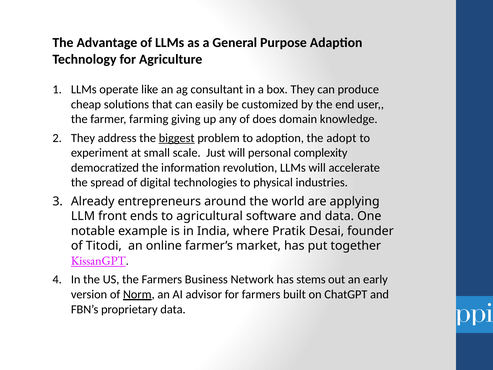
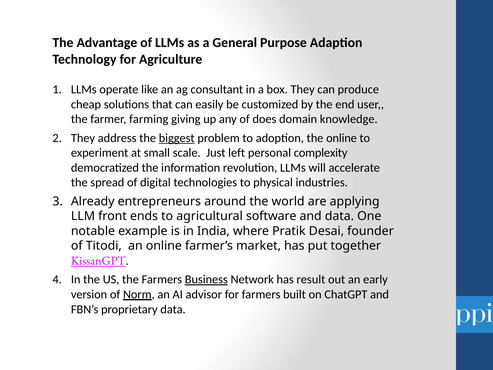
the adopt: adopt -> online (342, 138)
Just will: will -> left (237, 153)
Business underline: none -> present (206, 279)
stems: stems -> result (311, 279)
